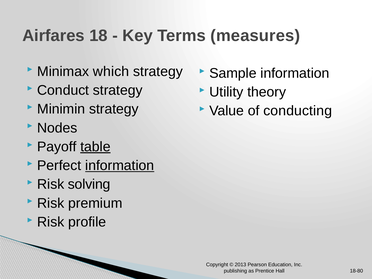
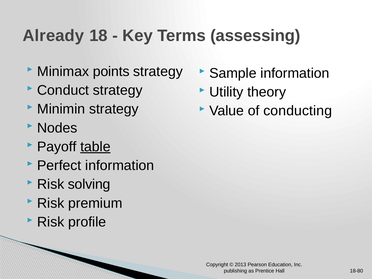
Airfares: Airfares -> Already (53, 36)
measures: measures -> assessing (255, 36)
which: which -> points (111, 71)
information underline: present -> none (120, 166)
